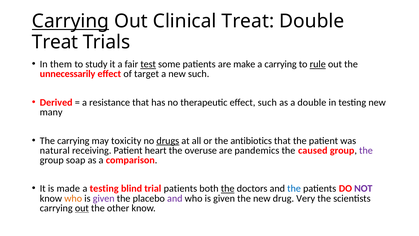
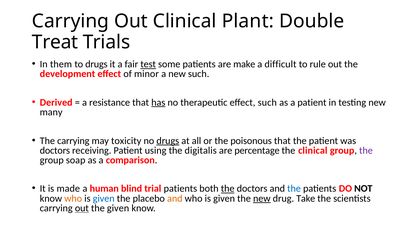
Carrying underline: present -> none (71, 21)
Clinical Treat: Treat -> Plant (248, 21)
to study: study -> drugs (96, 64)
a carrying: carrying -> difficult (280, 64)
rule underline: present -> none (318, 64)
unnecessarily: unnecessarily -> development (68, 74)
target: target -> minor (146, 74)
has underline: none -> present (158, 102)
a double: double -> patient (312, 102)
antibiotics: antibiotics -> poisonous (251, 141)
natural: natural -> doctors (55, 150)
heart: heart -> using (156, 150)
overuse: overuse -> digitalis (201, 150)
pandemics: pandemics -> percentage (257, 150)
the caused: caused -> clinical (313, 150)
a testing: testing -> human (104, 188)
NOT colour: purple -> black (363, 188)
given colour: purple -> blue (104, 198)
and colour: purple -> orange (175, 198)
new underline: none -> present (262, 198)
Very: Very -> Take (306, 198)
the other: other -> given (118, 208)
